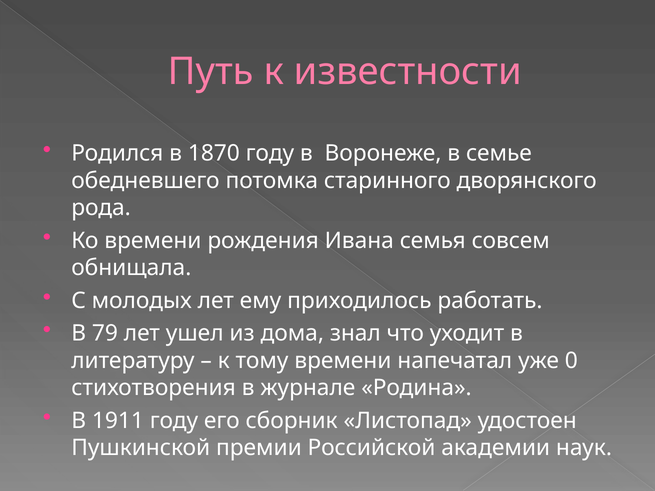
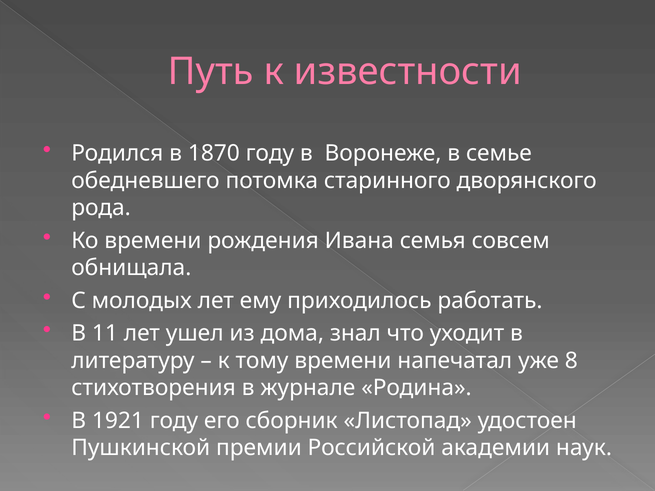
79: 79 -> 11 (105, 333)
0: 0 -> 8 (571, 361)
1911: 1911 -> 1921 (118, 421)
